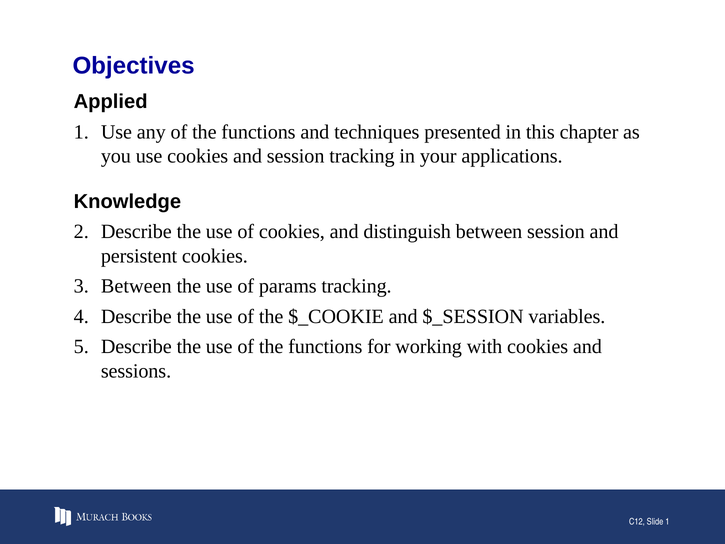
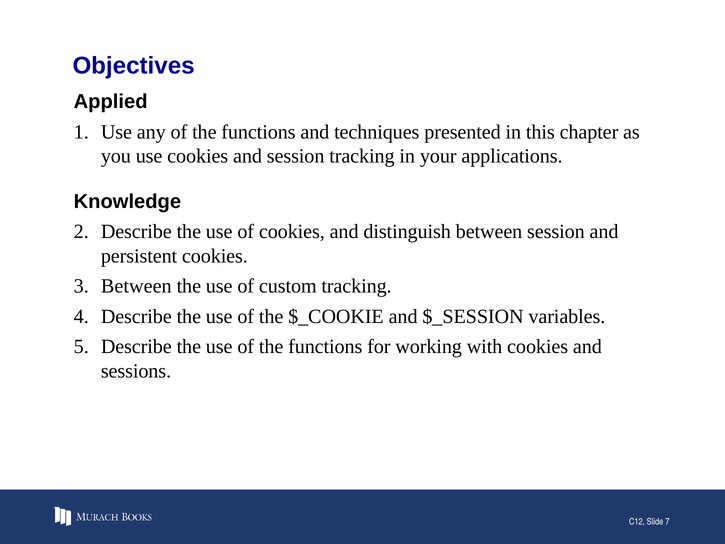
params: params -> custom (288, 286)
Slide 1: 1 -> 7 (667, 522)
